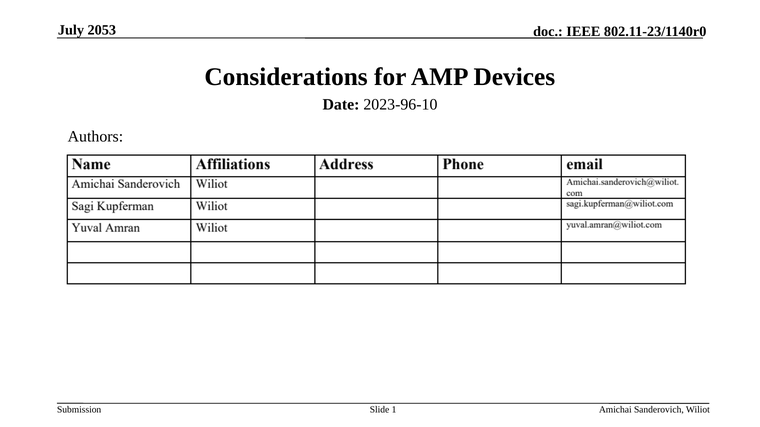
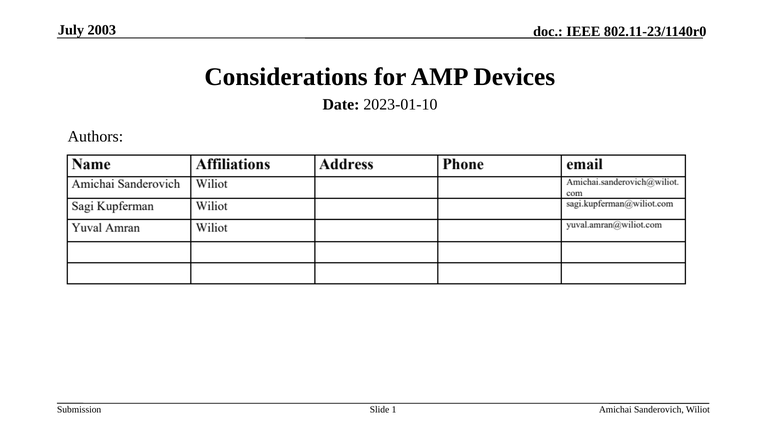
2053: 2053 -> 2003 (102, 30)
2023-96-10: 2023-96-10 -> 2023-01-10 (400, 105)
